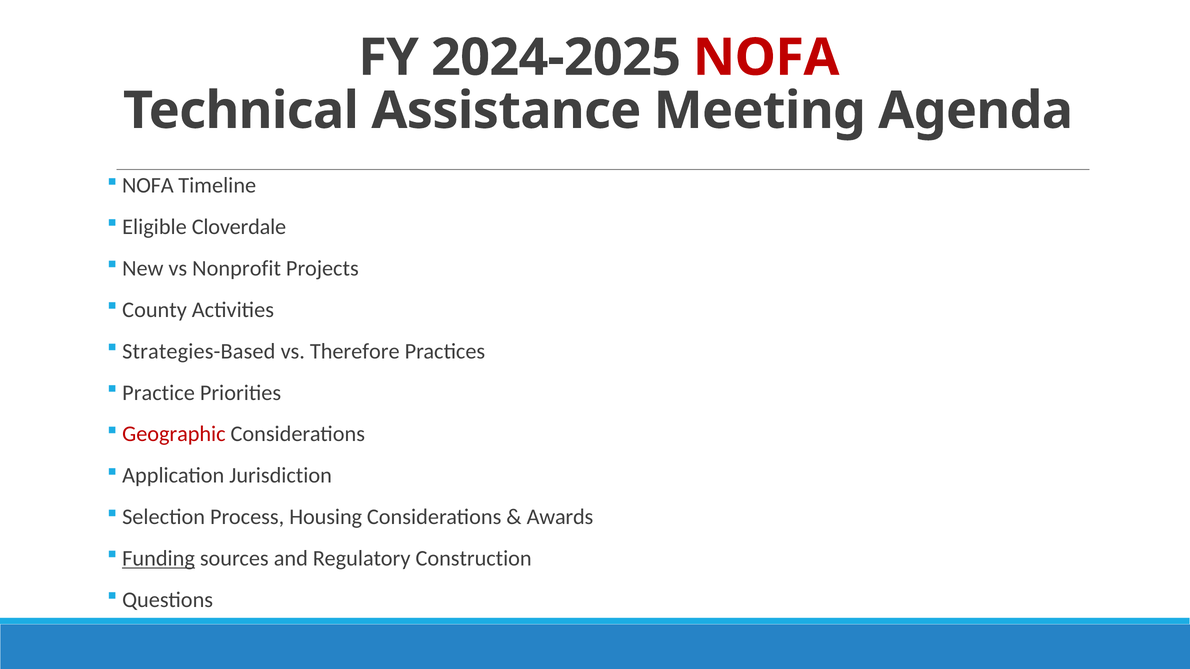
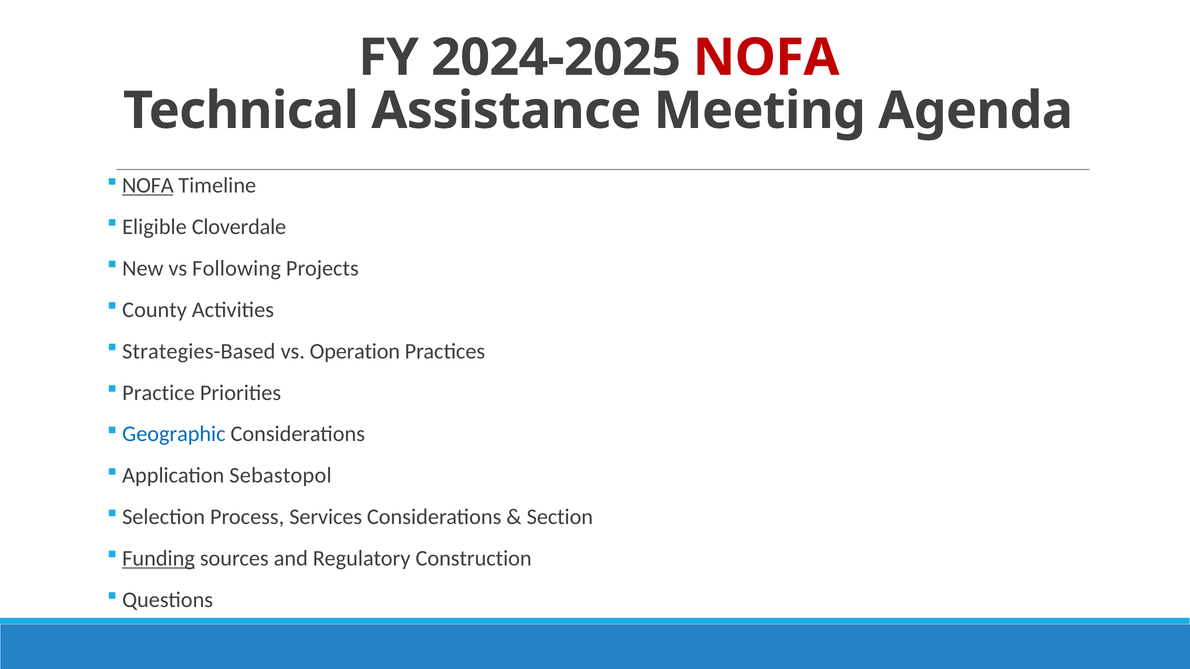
NOFA underline: none -> present (148, 186)
Nonprofit: Nonprofit -> Following (237, 269)
Therefore: Therefore -> Operation (355, 351)
Geographic colour: red -> blue (174, 434)
Jurisdiction: Jurisdiction -> Sebastopol (280, 476)
Housing: Housing -> Services (326, 517)
Awards: Awards -> Section (560, 517)
